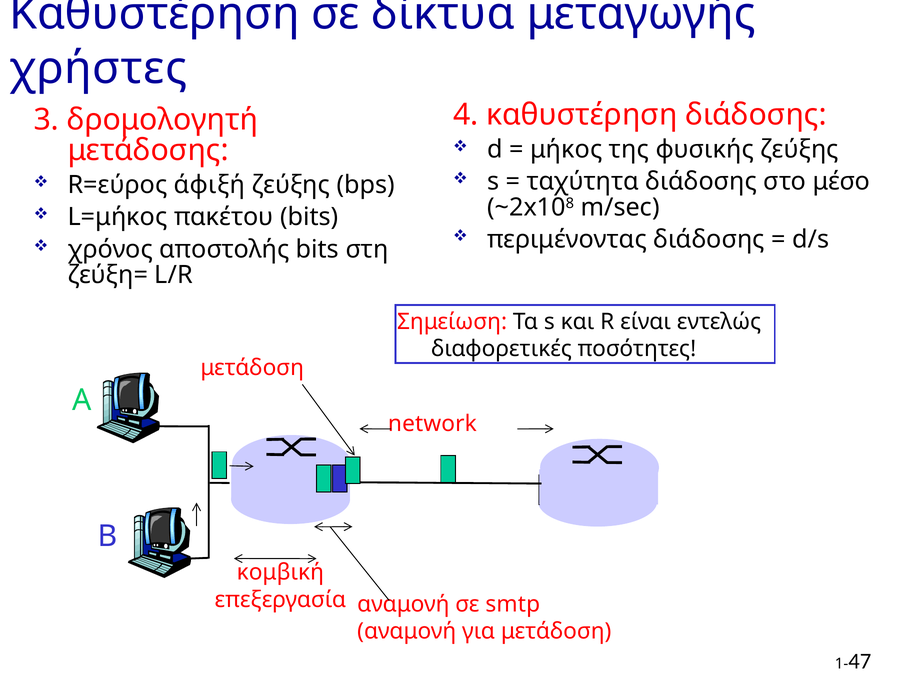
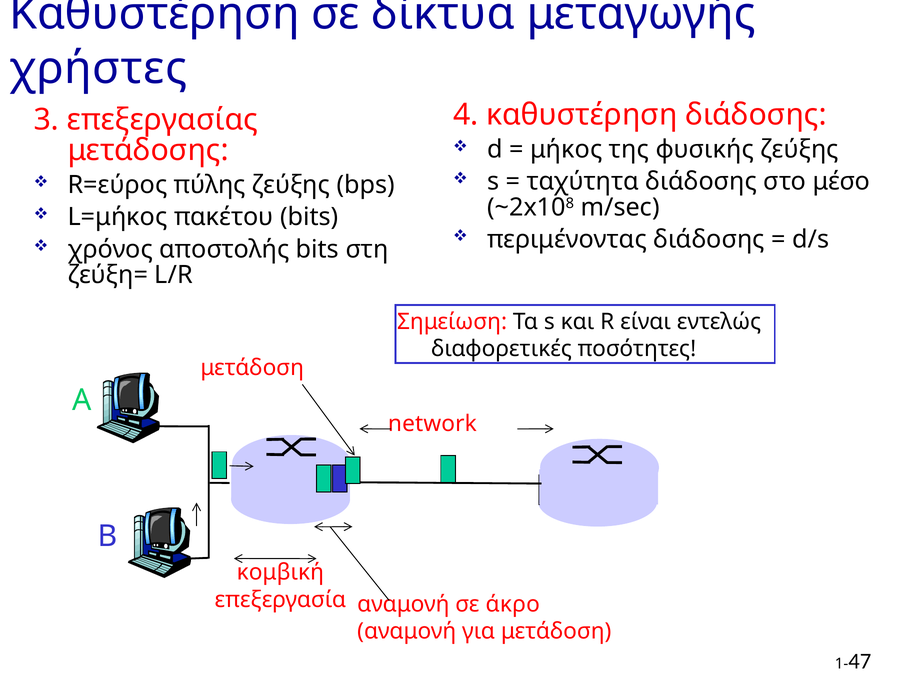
δρομολογητή: δρομολογητή -> επεξεργασίας (162, 119)
άφιξή: άφιξή -> πύλης (210, 185)
smtp: smtp -> άκρο (513, 603)
